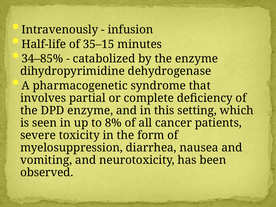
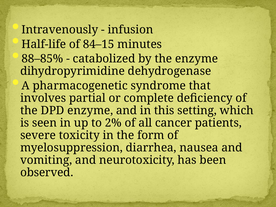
35–15: 35–15 -> 84–15 (99, 44)
34–85%: 34–85% -> 88–85% (42, 59)
8%: 8% -> 2% (113, 123)
